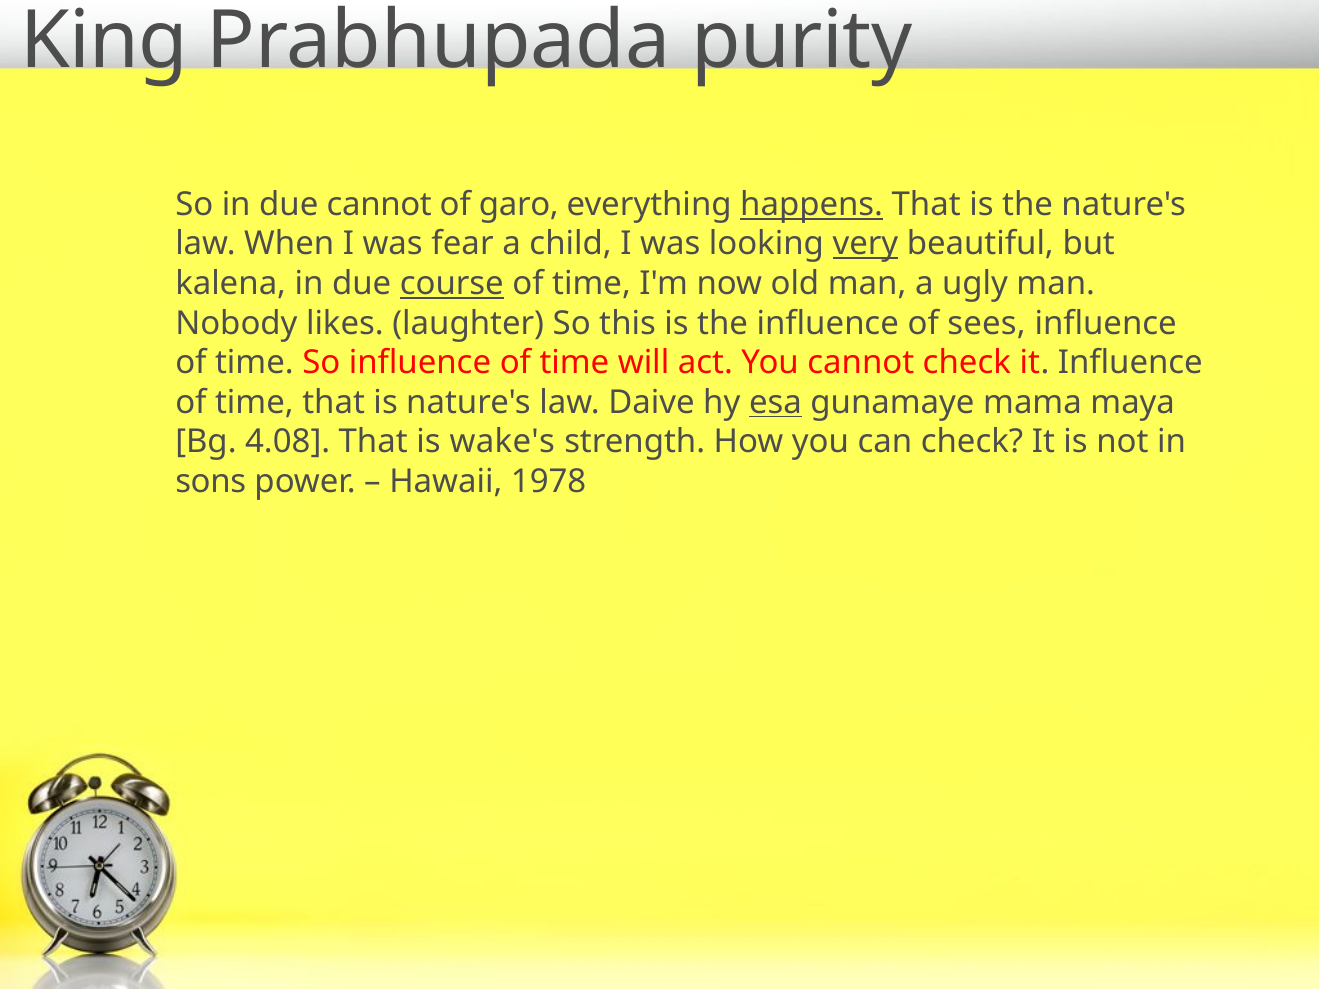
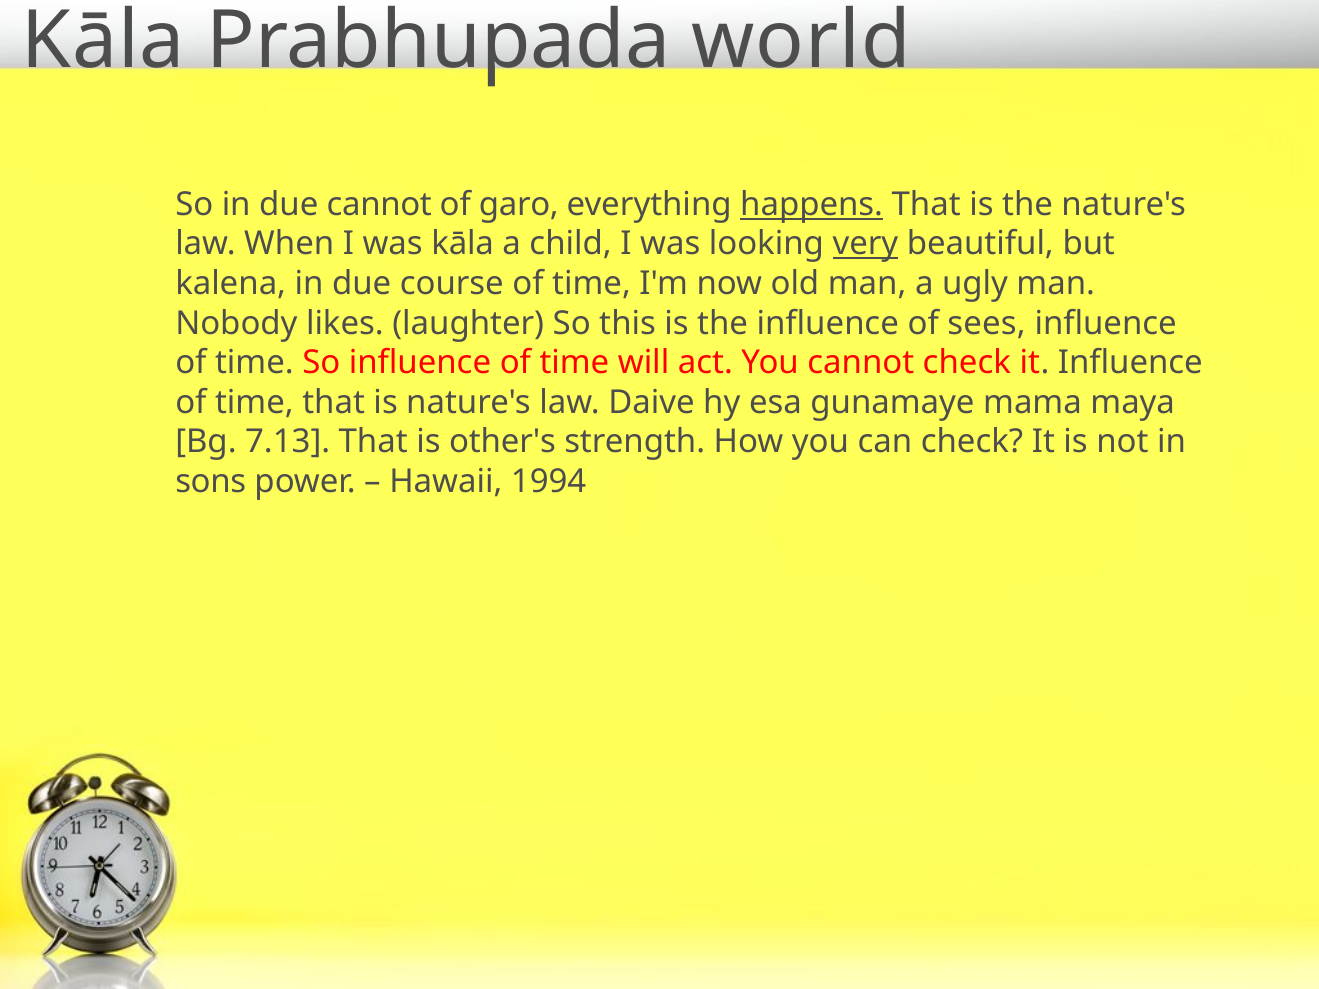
King: King -> Kāla (103, 41)
purity: purity -> world (801, 41)
was fear: fear -> kāla (463, 244)
course underline: present -> none (452, 284)
esa underline: present -> none (775, 402)
4.08: 4.08 -> 7.13 (288, 442)
wake's: wake's -> other's (503, 442)
1978: 1978 -> 1994 (549, 482)
